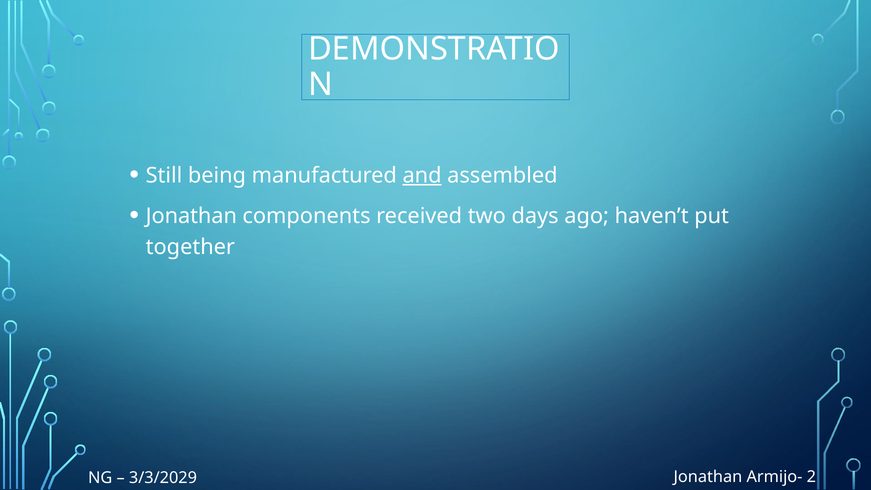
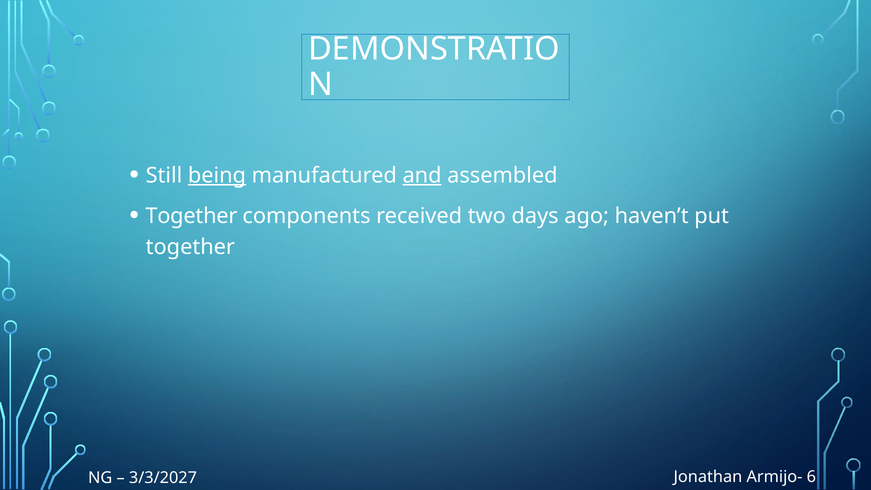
being underline: none -> present (217, 175)
Jonathan: Jonathan -> Together (191, 216)
3/3/2029: 3/3/2029 -> 3/3/2027 (163, 478)
2: 2 -> 6 (811, 477)
